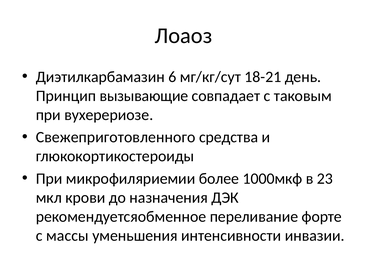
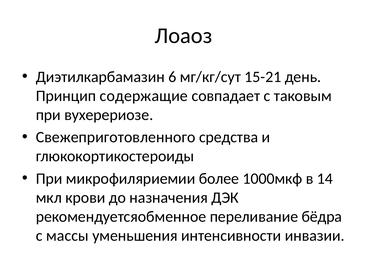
18-21: 18-21 -> 15-21 (263, 77)
вызывающие: вызывающие -> содержащие (144, 96)
23: 23 -> 14 (325, 178)
форте: форте -> бёдра (322, 216)
